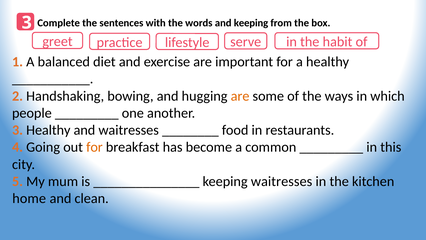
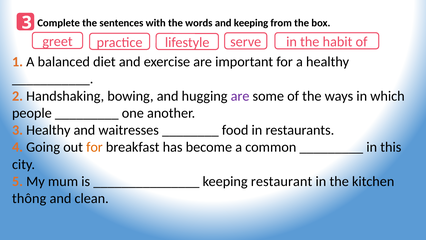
are colour: orange -> purple (240, 96)
keeping waitresses: waitresses -> restaurant (282, 181)
home: home -> thông (29, 198)
